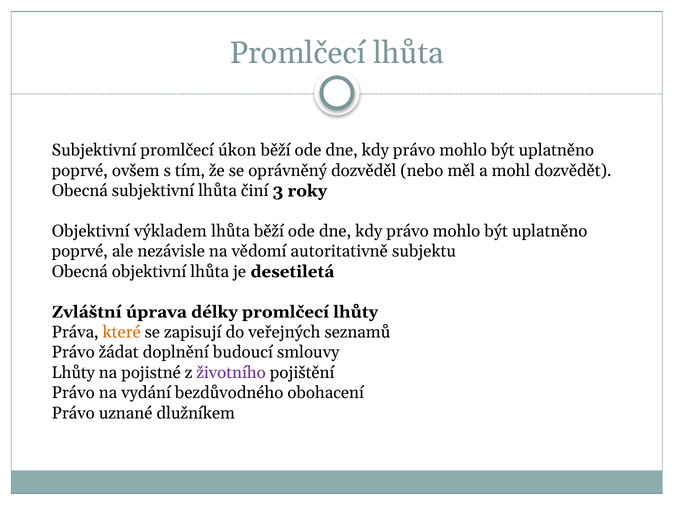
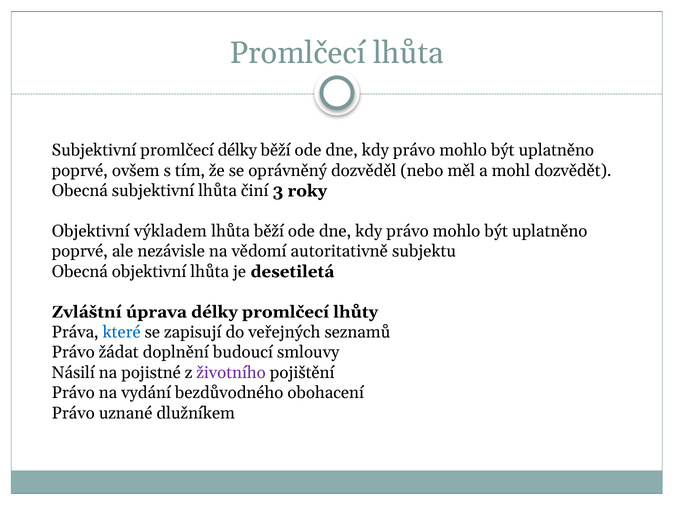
promlčecí úkon: úkon -> délky (237, 151)
které colour: orange -> blue (122, 333)
Lhůty: Lhůty -> Násilí (73, 373)
